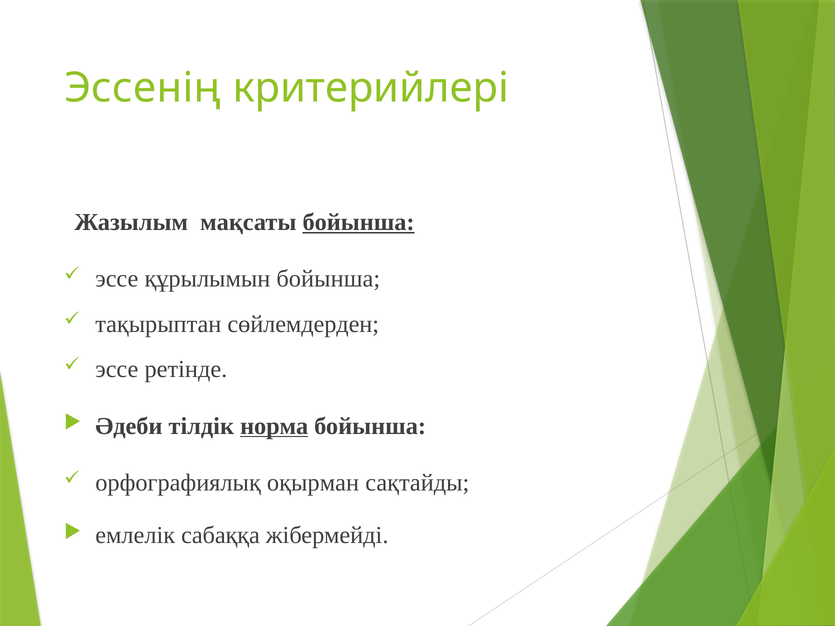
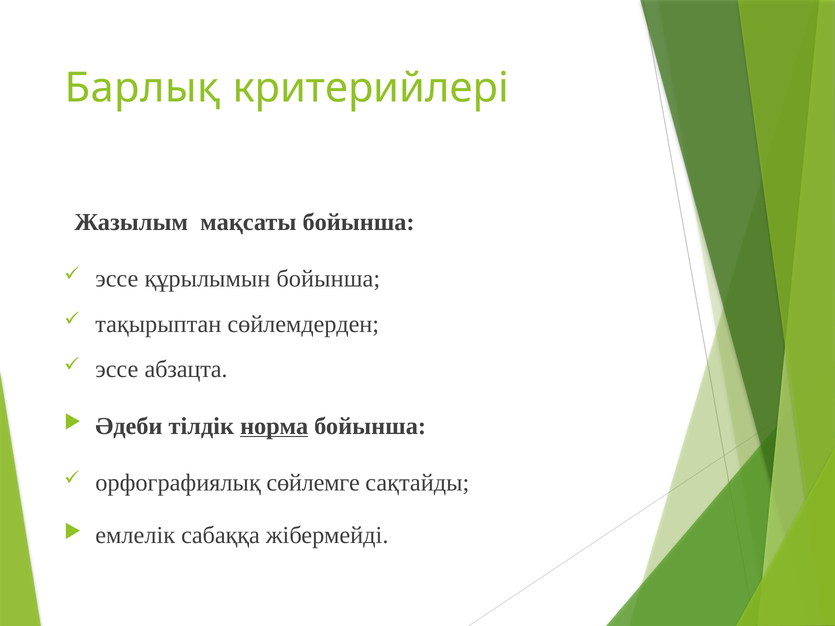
Эссенің: Эссенің -> Барлық (143, 88)
бойынша underline: present -> none (359, 222)
ретінде: ретінде -> абзацта (186, 369)
оқырман: оқырман -> сөйлемге (313, 483)
